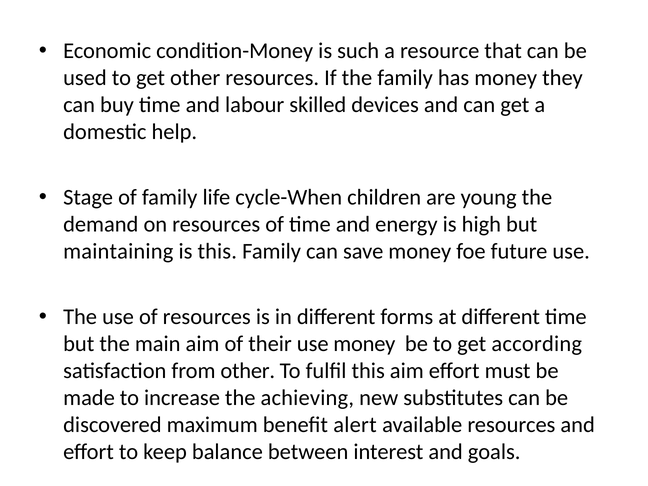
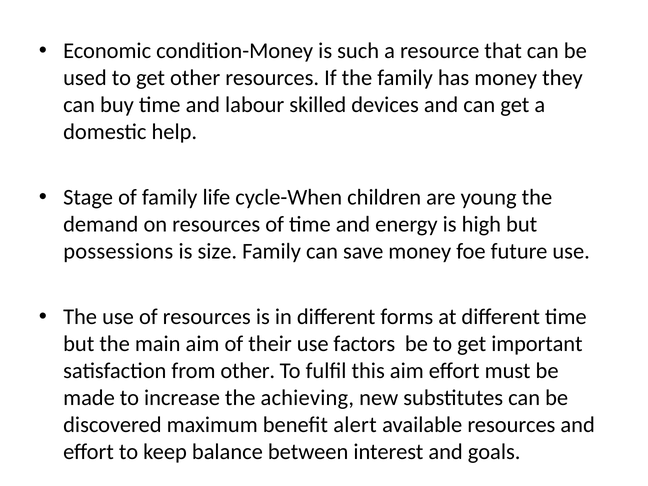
maintaining: maintaining -> possessions (118, 252)
is this: this -> size (217, 252)
use money: money -> factors (364, 344)
according: according -> important (537, 344)
